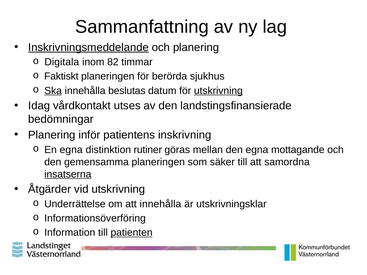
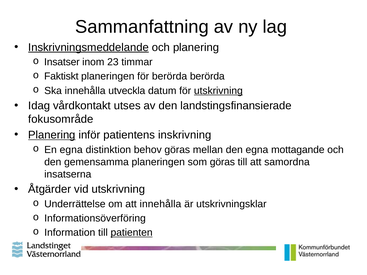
Digitala: Digitala -> Insatser (62, 62)
82: 82 -> 23 (113, 62)
berörda sjukhus: sjukhus -> berörda (207, 76)
Ska underline: present -> none (53, 91)
beslutas: beslutas -> utveckla (127, 91)
bedömningar: bedömningar -> fokusområde (61, 119)
Planering underline: none -> present (52, 135)
rutiner: rutiner -> behov (148, 150)
som säker: säker -> göras (222, 162)
insatserna underline: present -> none (68, 174)
